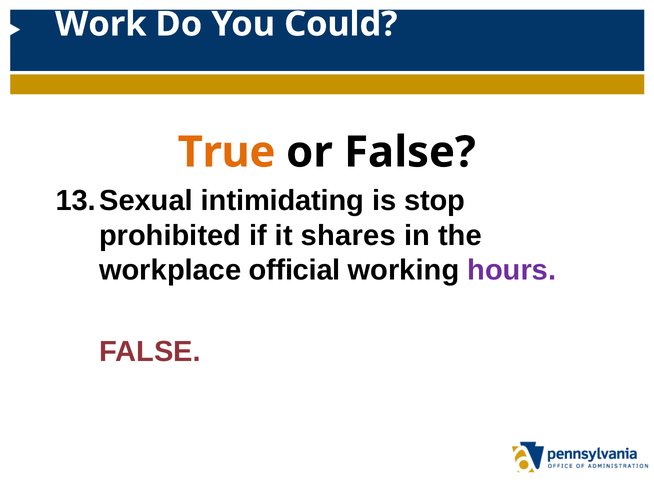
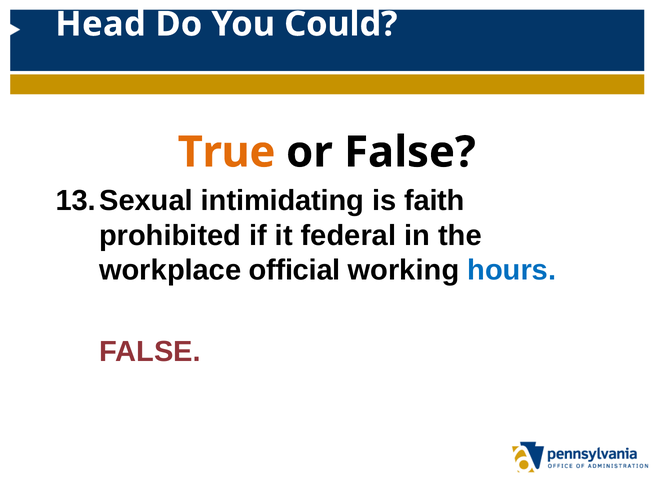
Work: Work -> Head (101, 24)
stop: stop -> faith (435, 201)
shares: shares -> federal (348, 236)
hours colour: purple -> blue (512, 271)
